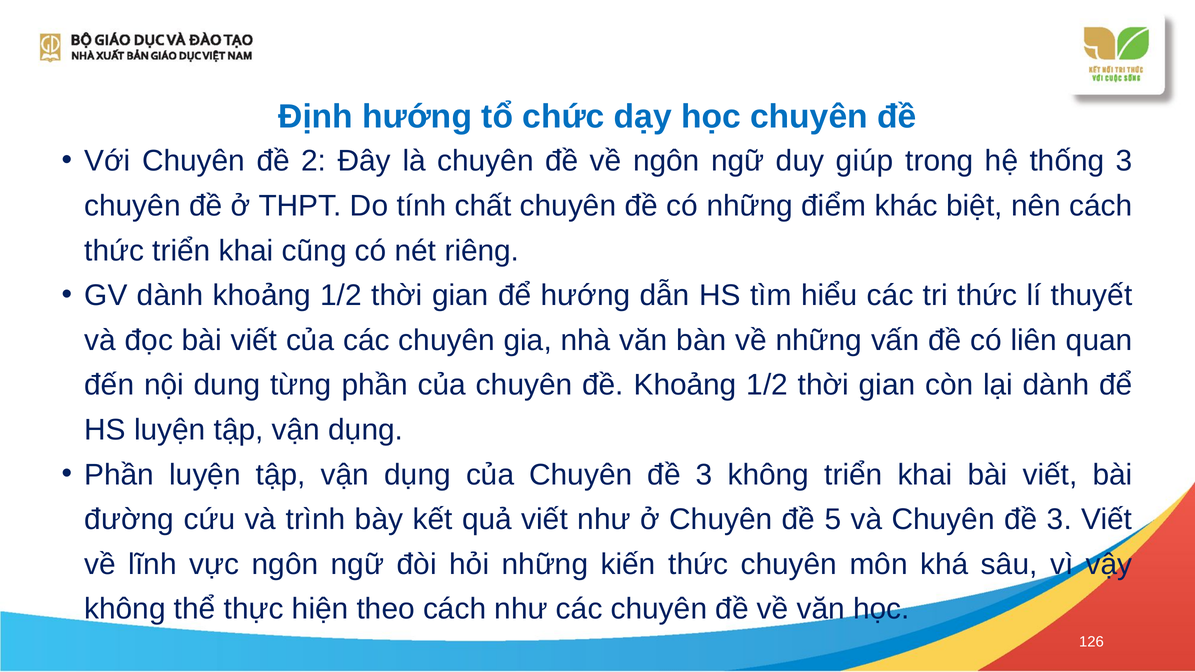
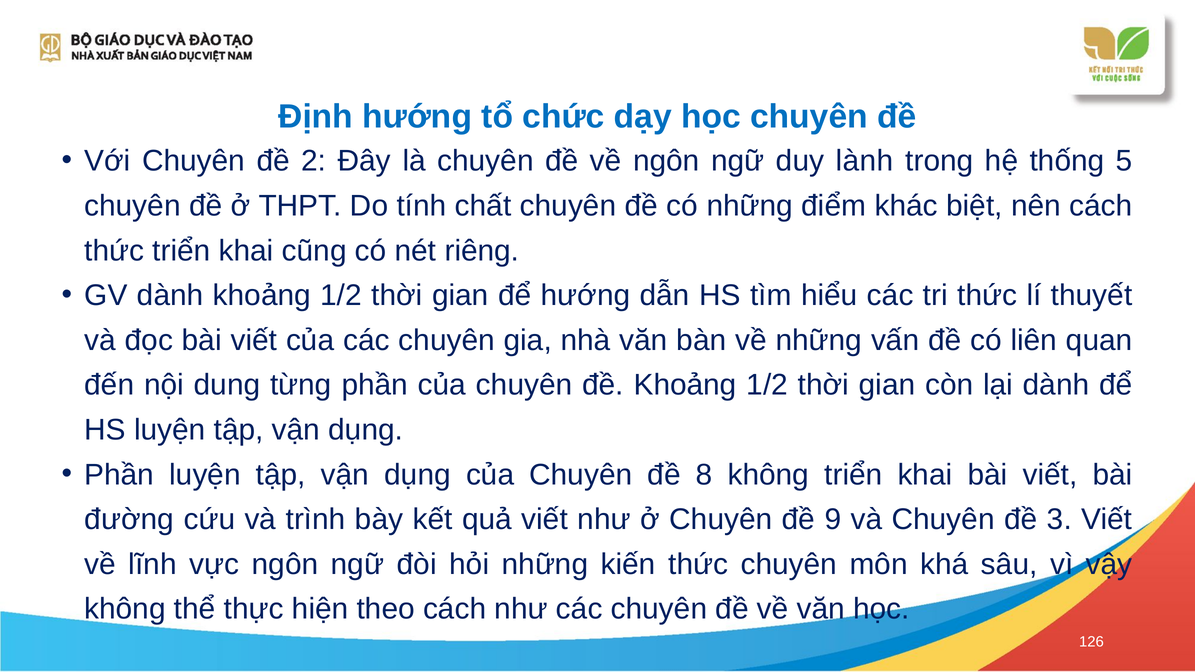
giúp: giúp -> lành (865, 161)
thống 3: 3 -> 5 (1124, 161)
của Chuyên đề 3: 3 -> 8 (704, 475)
5: 5 -> 9 (833, 520)
